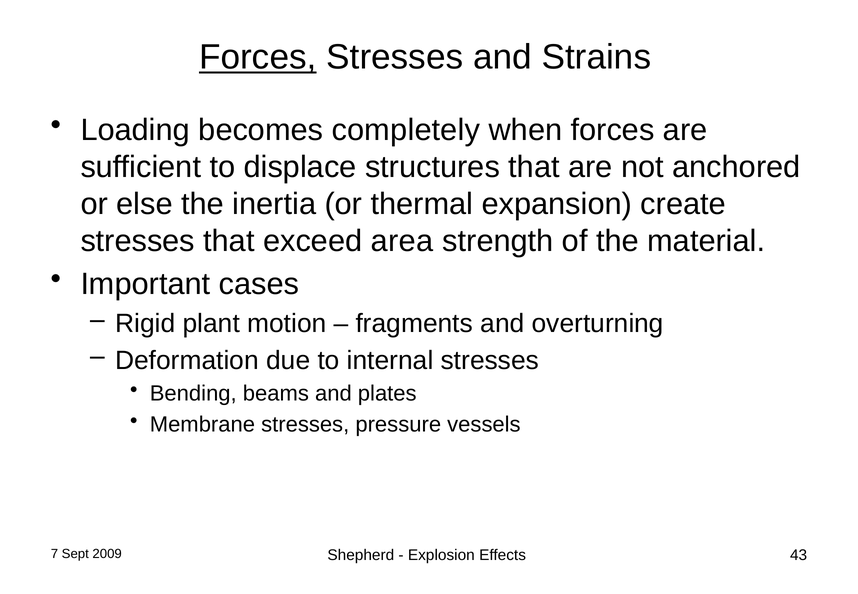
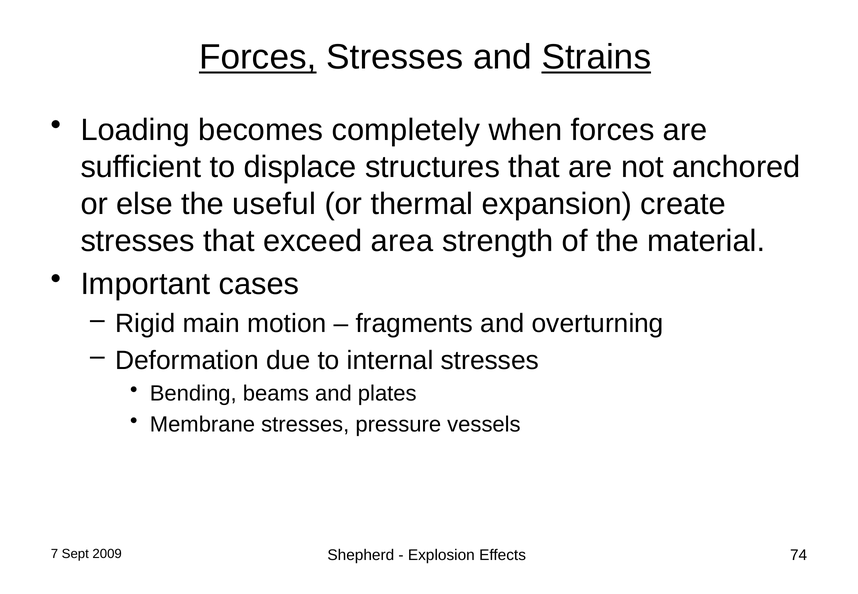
Strains underline: none -> present (596, 57)
inertia: inertia -> useful (274, 204)
plant: plant -> main (211, 324)
43: 43 -> 74 (799, 555)
